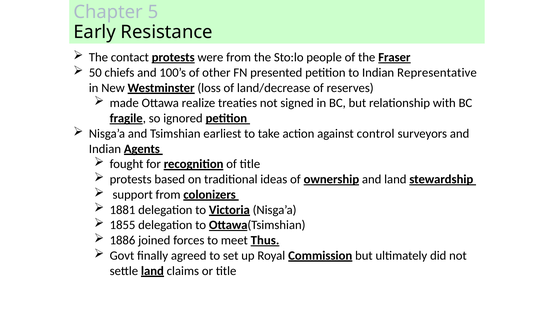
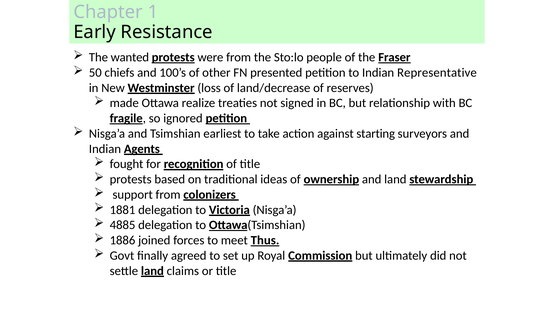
5: 5 -> 1 (153, 12)
contact: contact -> wanted (130, 57)
control: control -> starting (376, 133)
1855: 1855 -> 4885 (123, 225)
